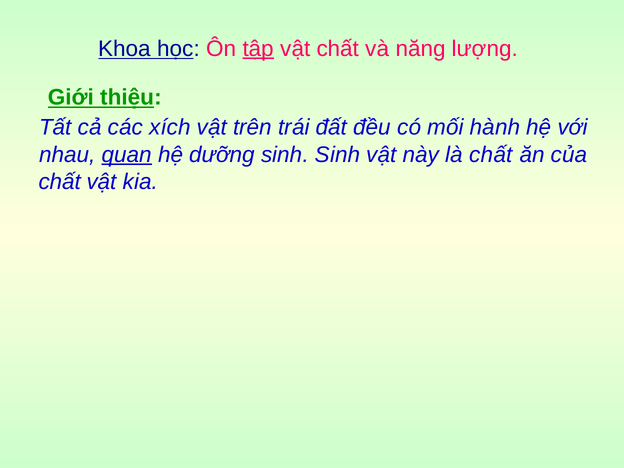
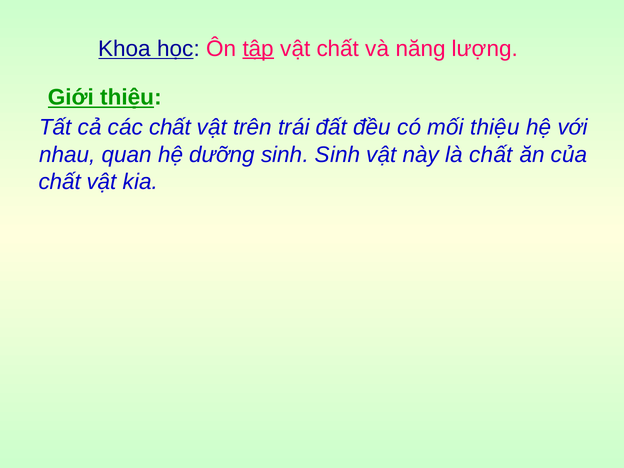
các xích: xích -> chất (170, 128)
mối hành: hành -> thiệu (495, 128)
quan underline: present -> none (127, 155)
